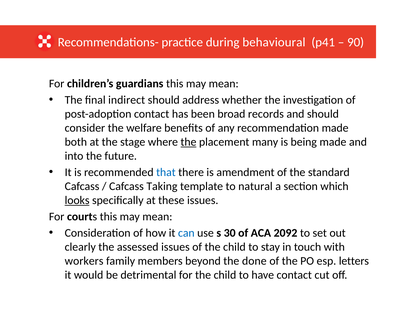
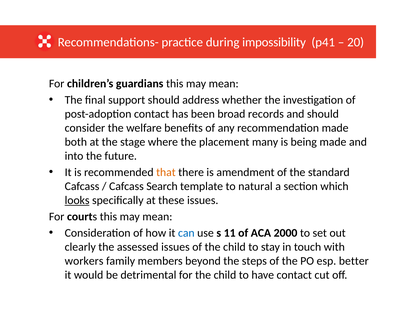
behavioural: behavioural -> impossibility (274, 42)
90: 90 -> 20 (356, 42)
indirect: indirect -> support (127, 100)
the underline: present -> none (189, 142)
that colour: blue -> orange (166, 172)
Taking: Taking -> Search (162, 186)
30: 30 -> 11 (230, 233)
2092: 2092 -> 2000 (286, 233)
done: done -> steps (254, 261)
letters: letters -> better (354, 261)
